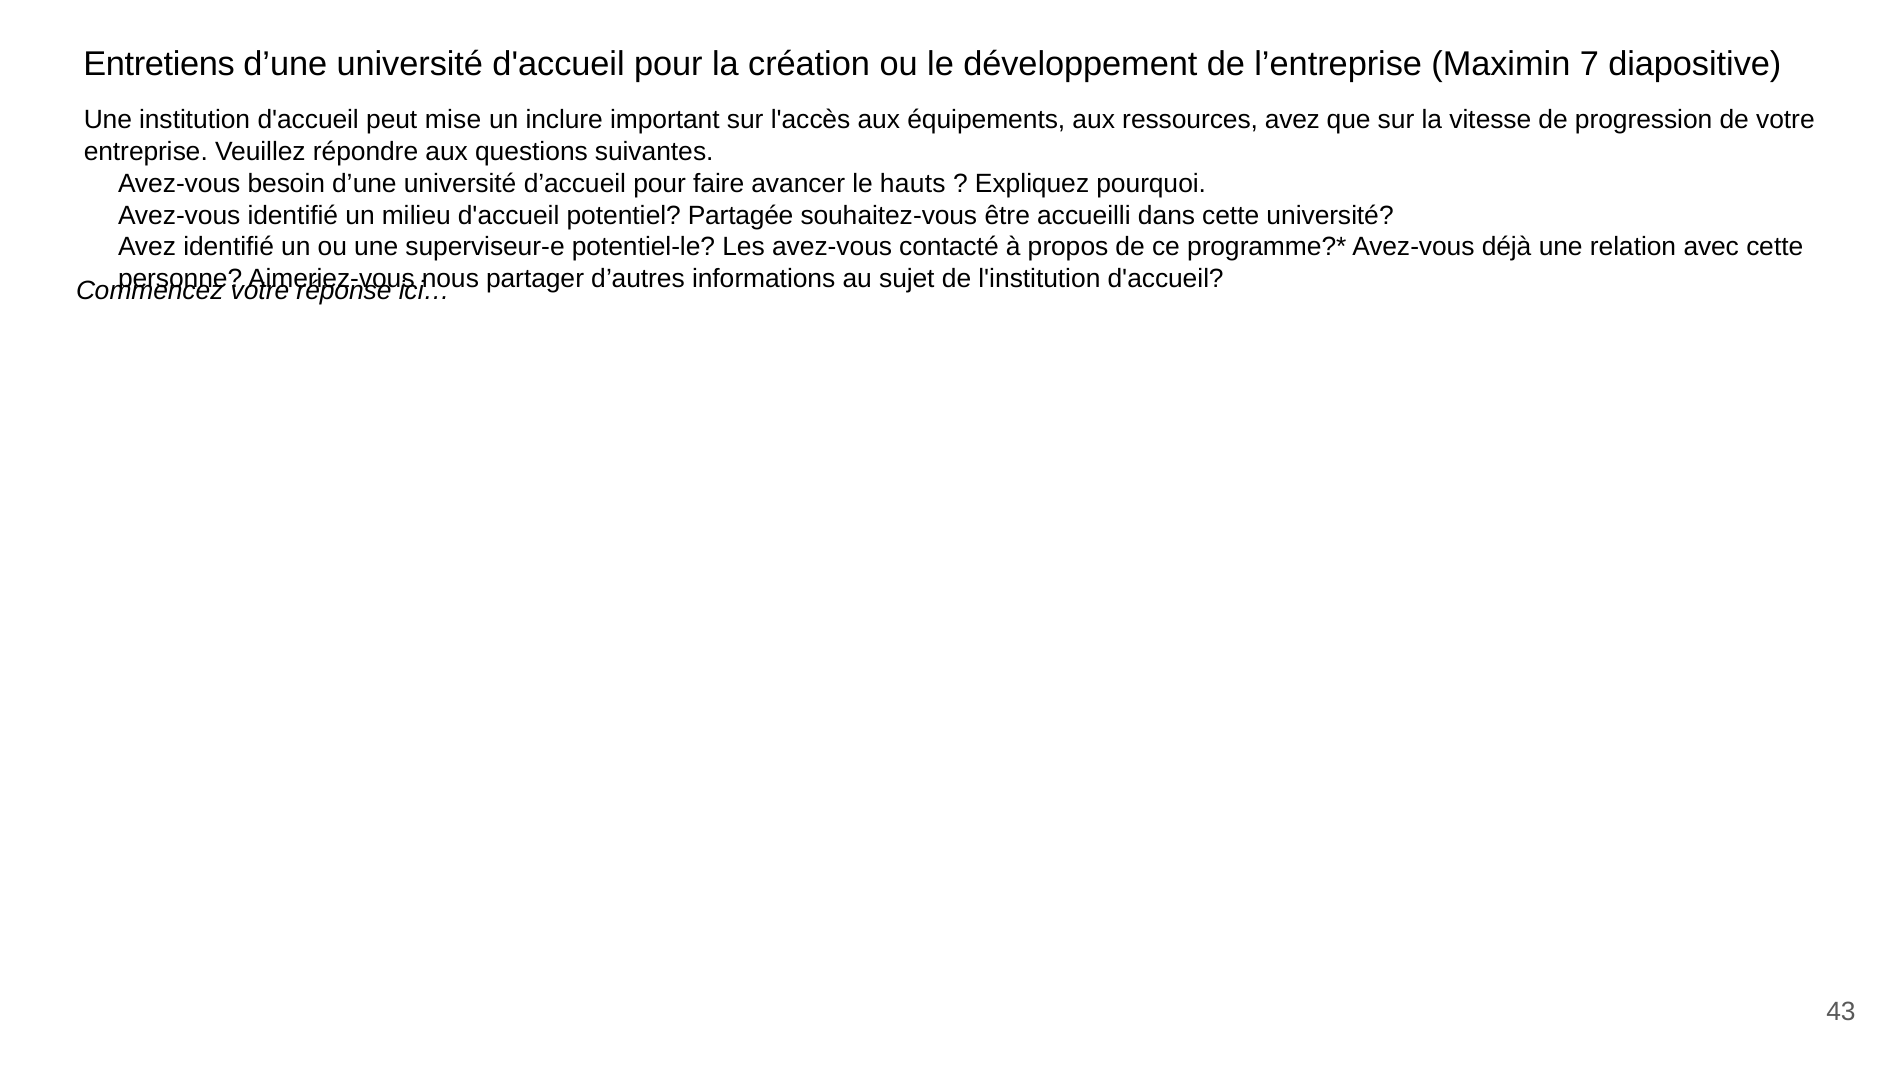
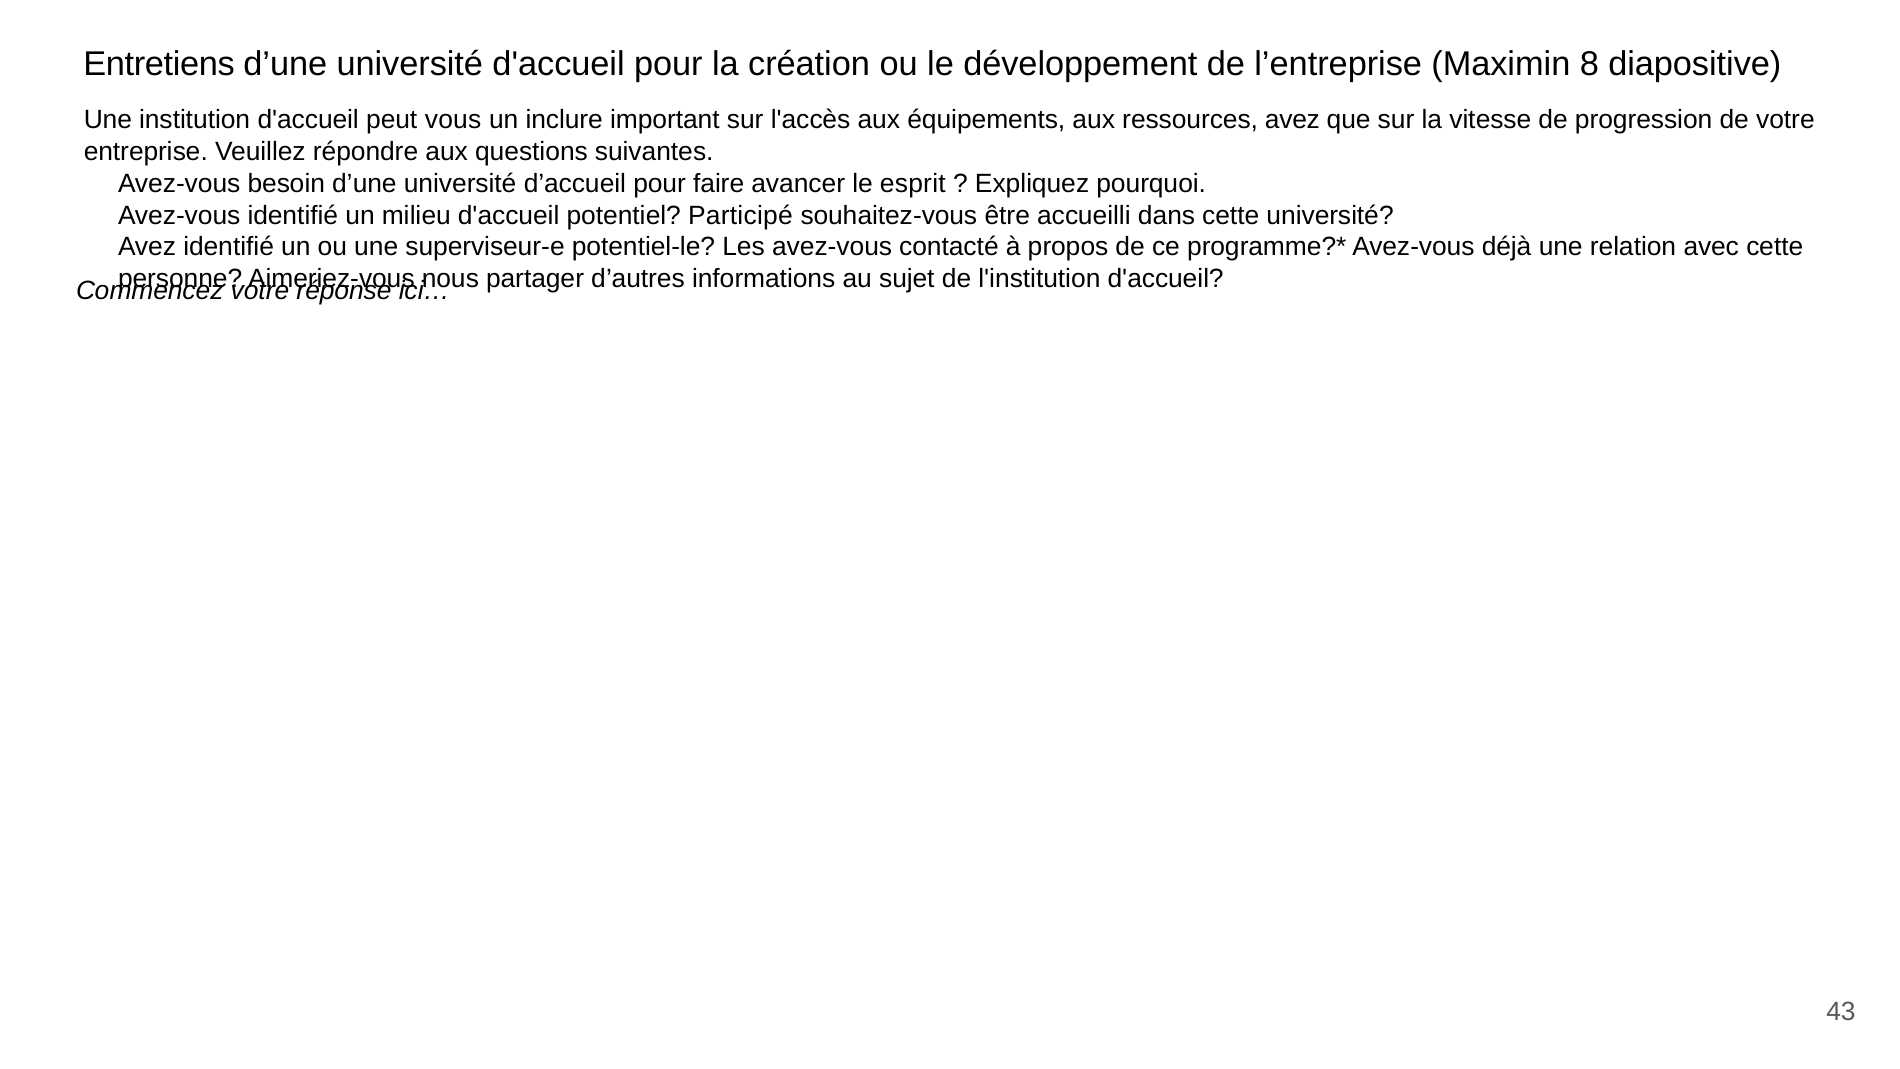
7: 7 -> 8 (1589, 64)
mise: mise -> vous (453, 120)
hauts: hauts -> esprit (913, 184)
Partagée: Partagée -> Participé (740, 215)
